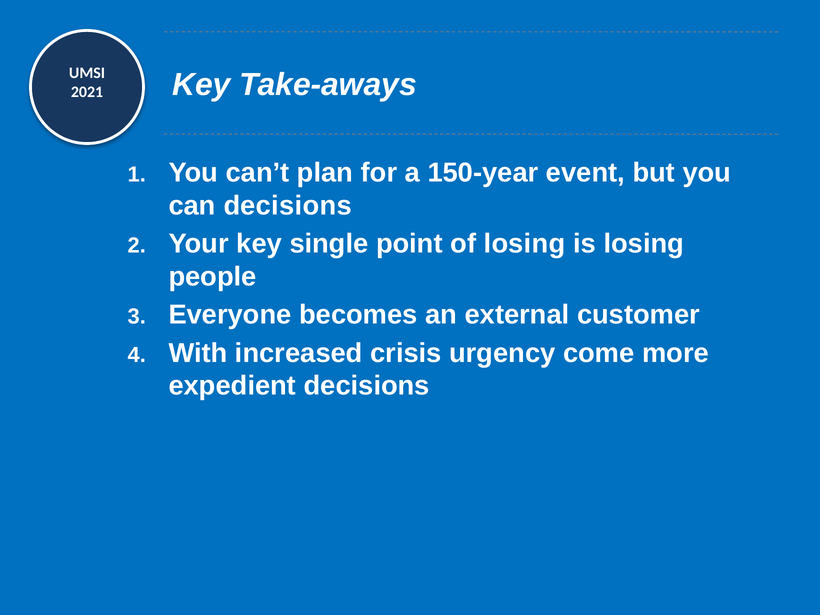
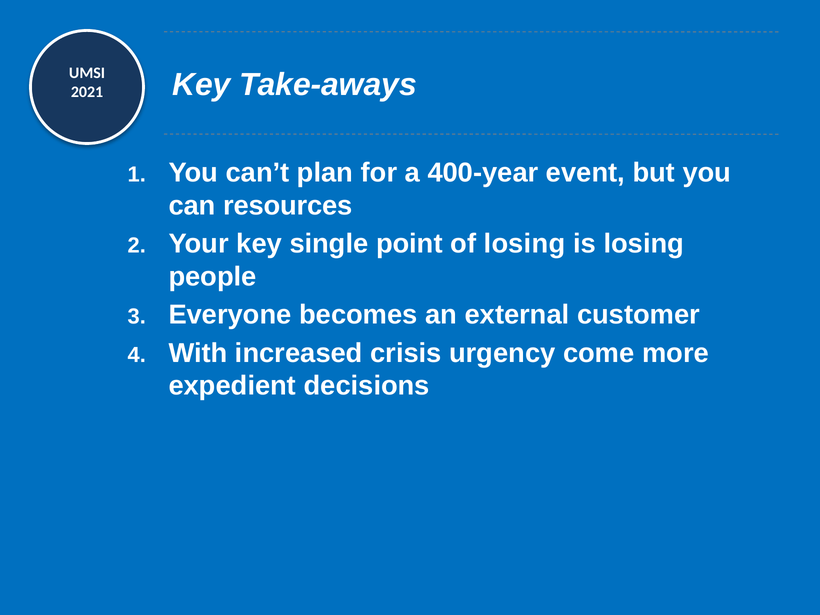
150-year: 150-year -> 400-year (483, 173)
can decisions: decisions -> resources (288, 206)
